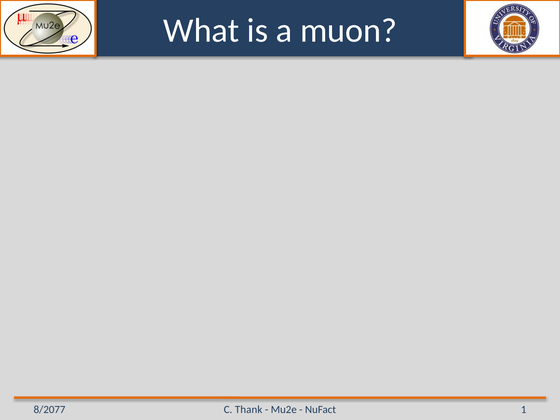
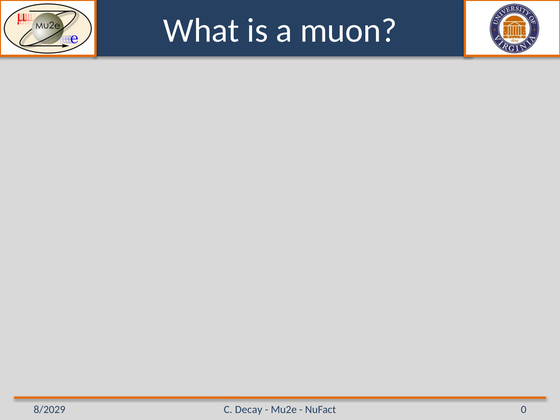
Thank: Thank -> Decay (249, 409)
1: 1 -> 0 (524, 409)
8/2077: 8/2077 -> 8/2029 (50, 410)
